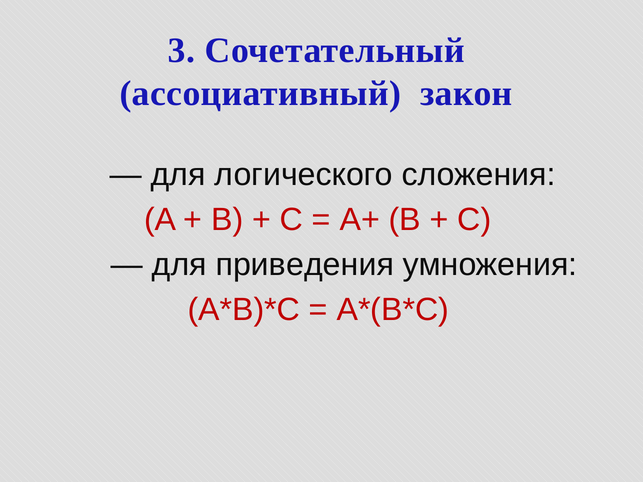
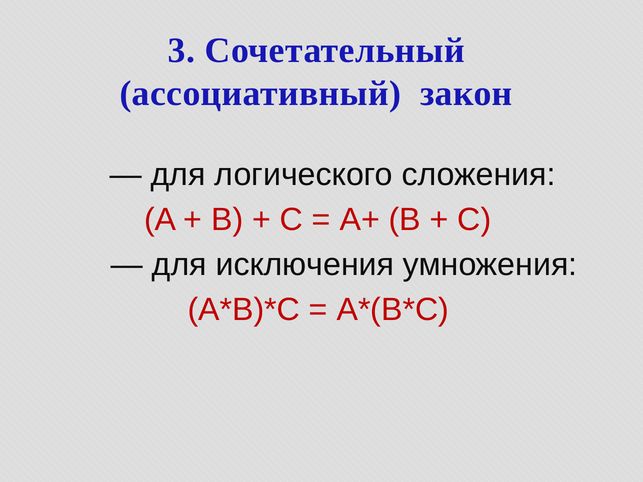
приведения: приведения -> исключения (305, 265)
